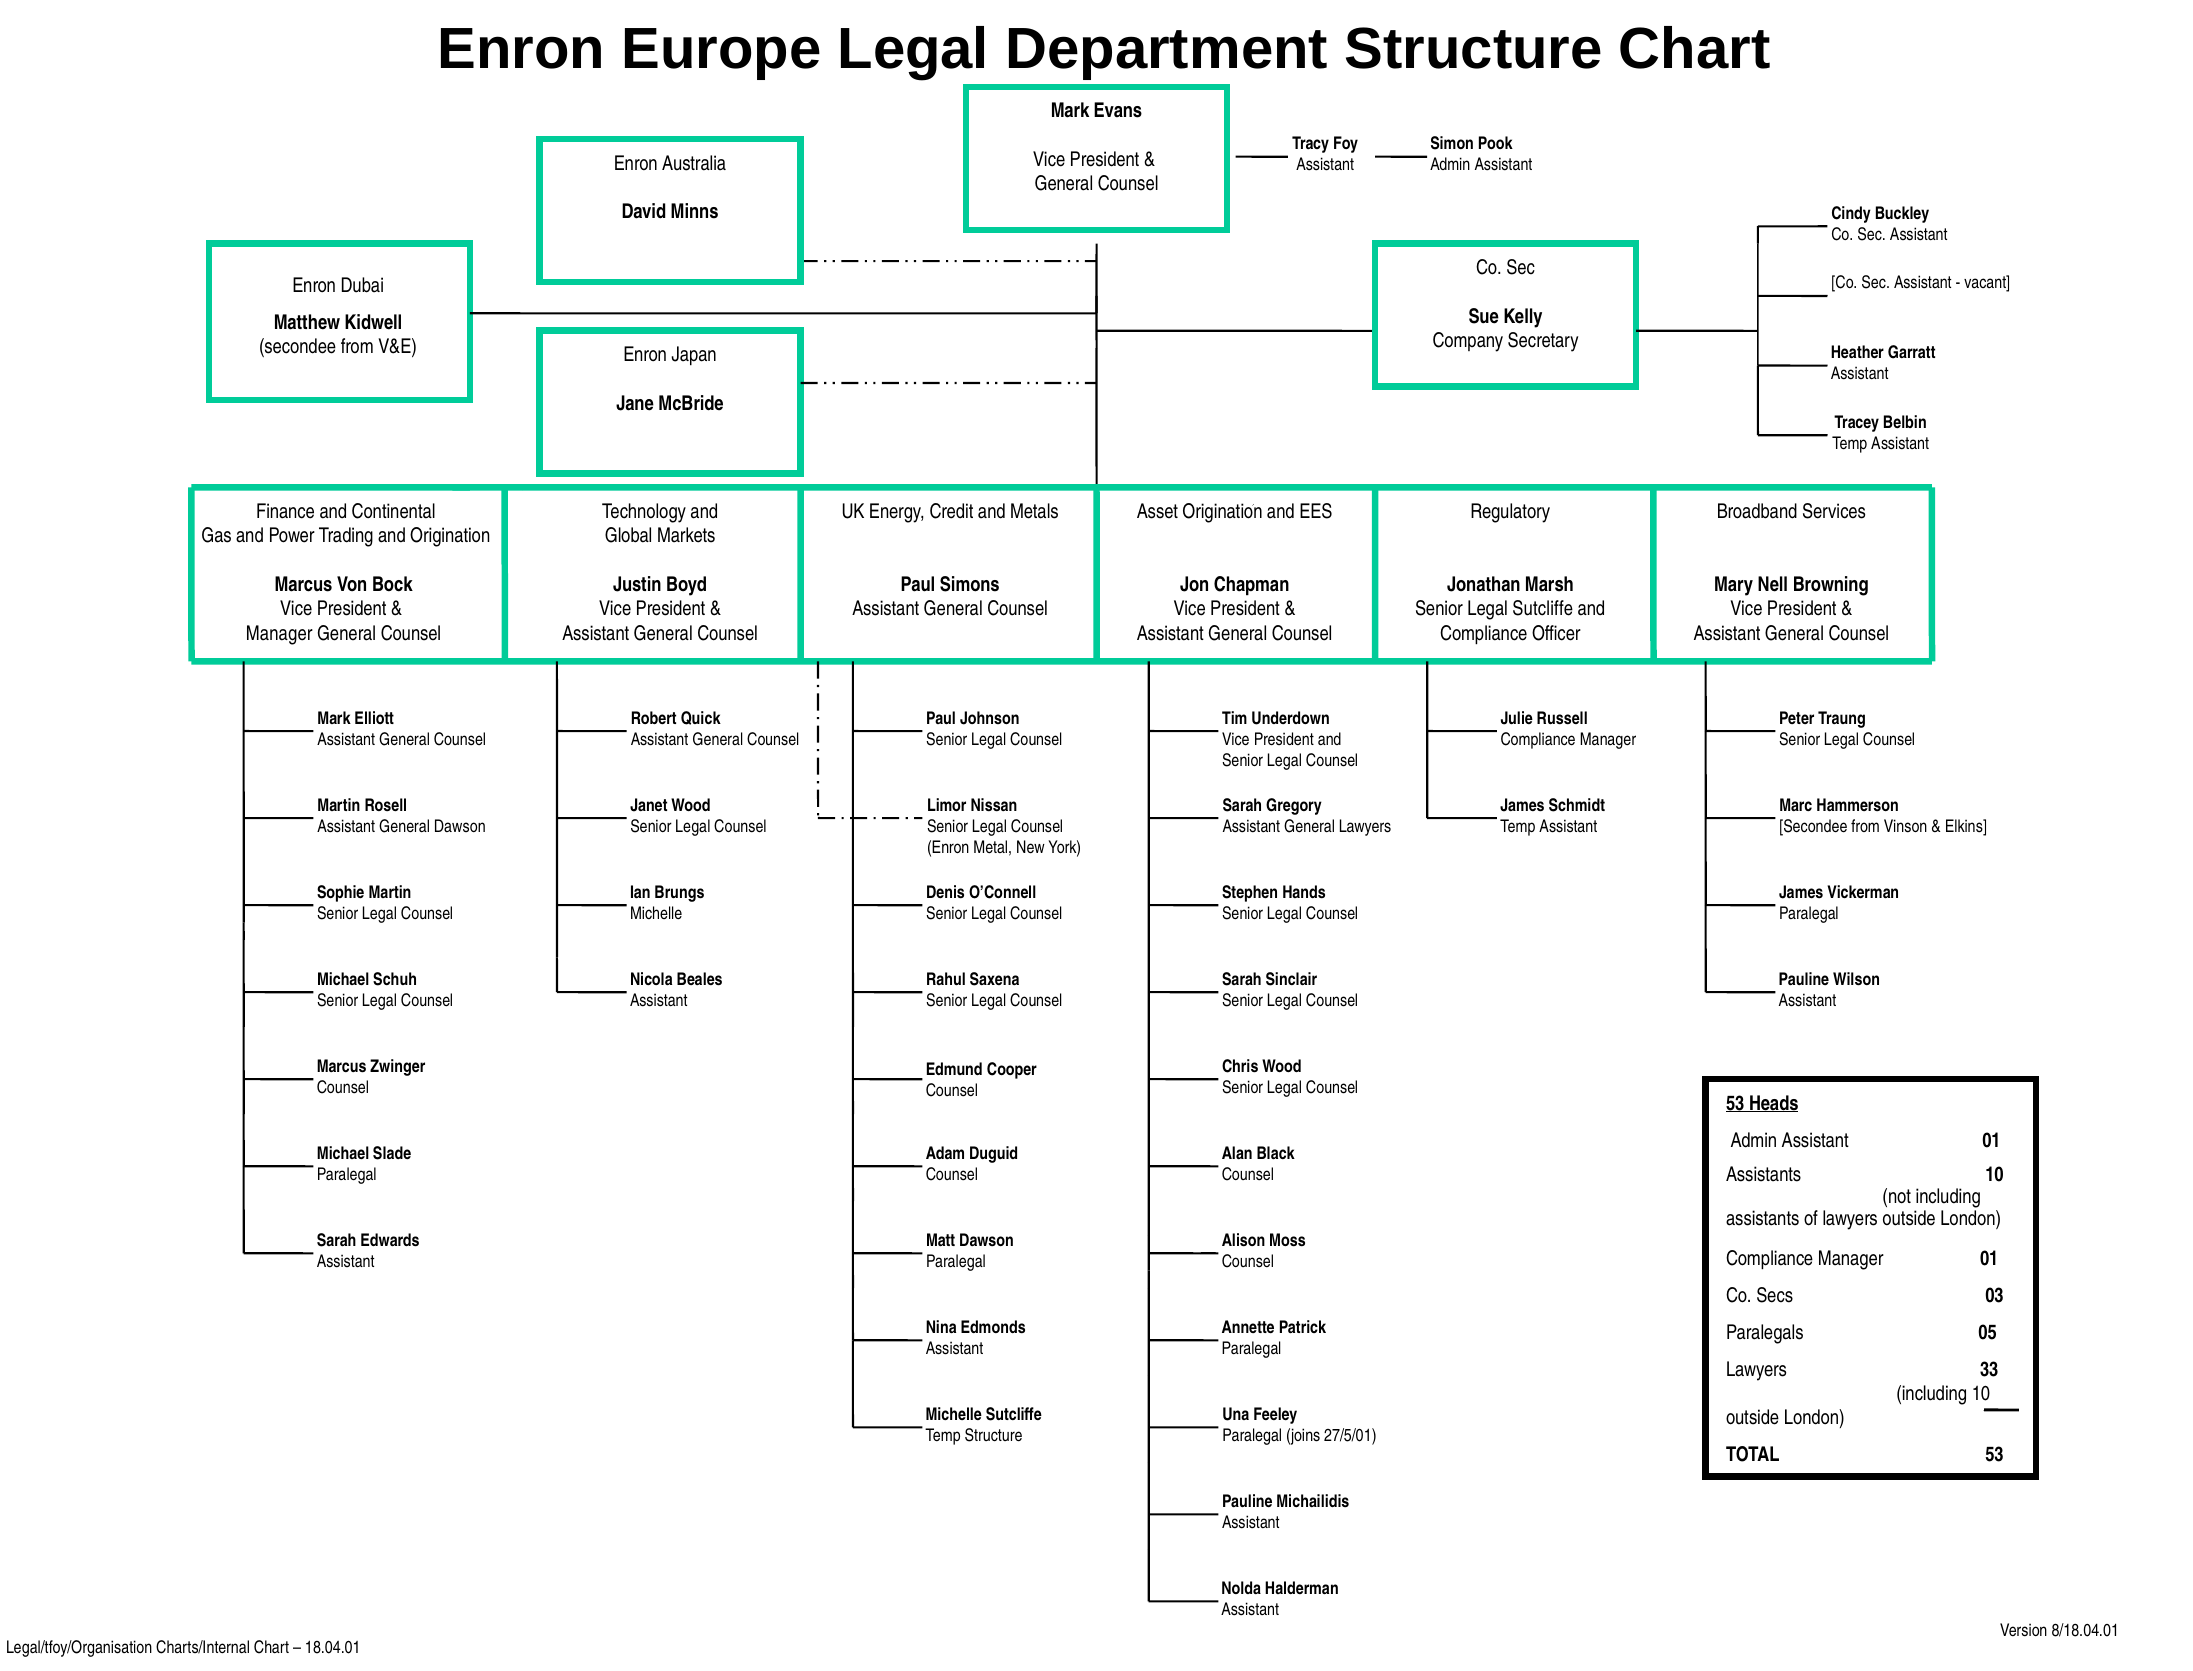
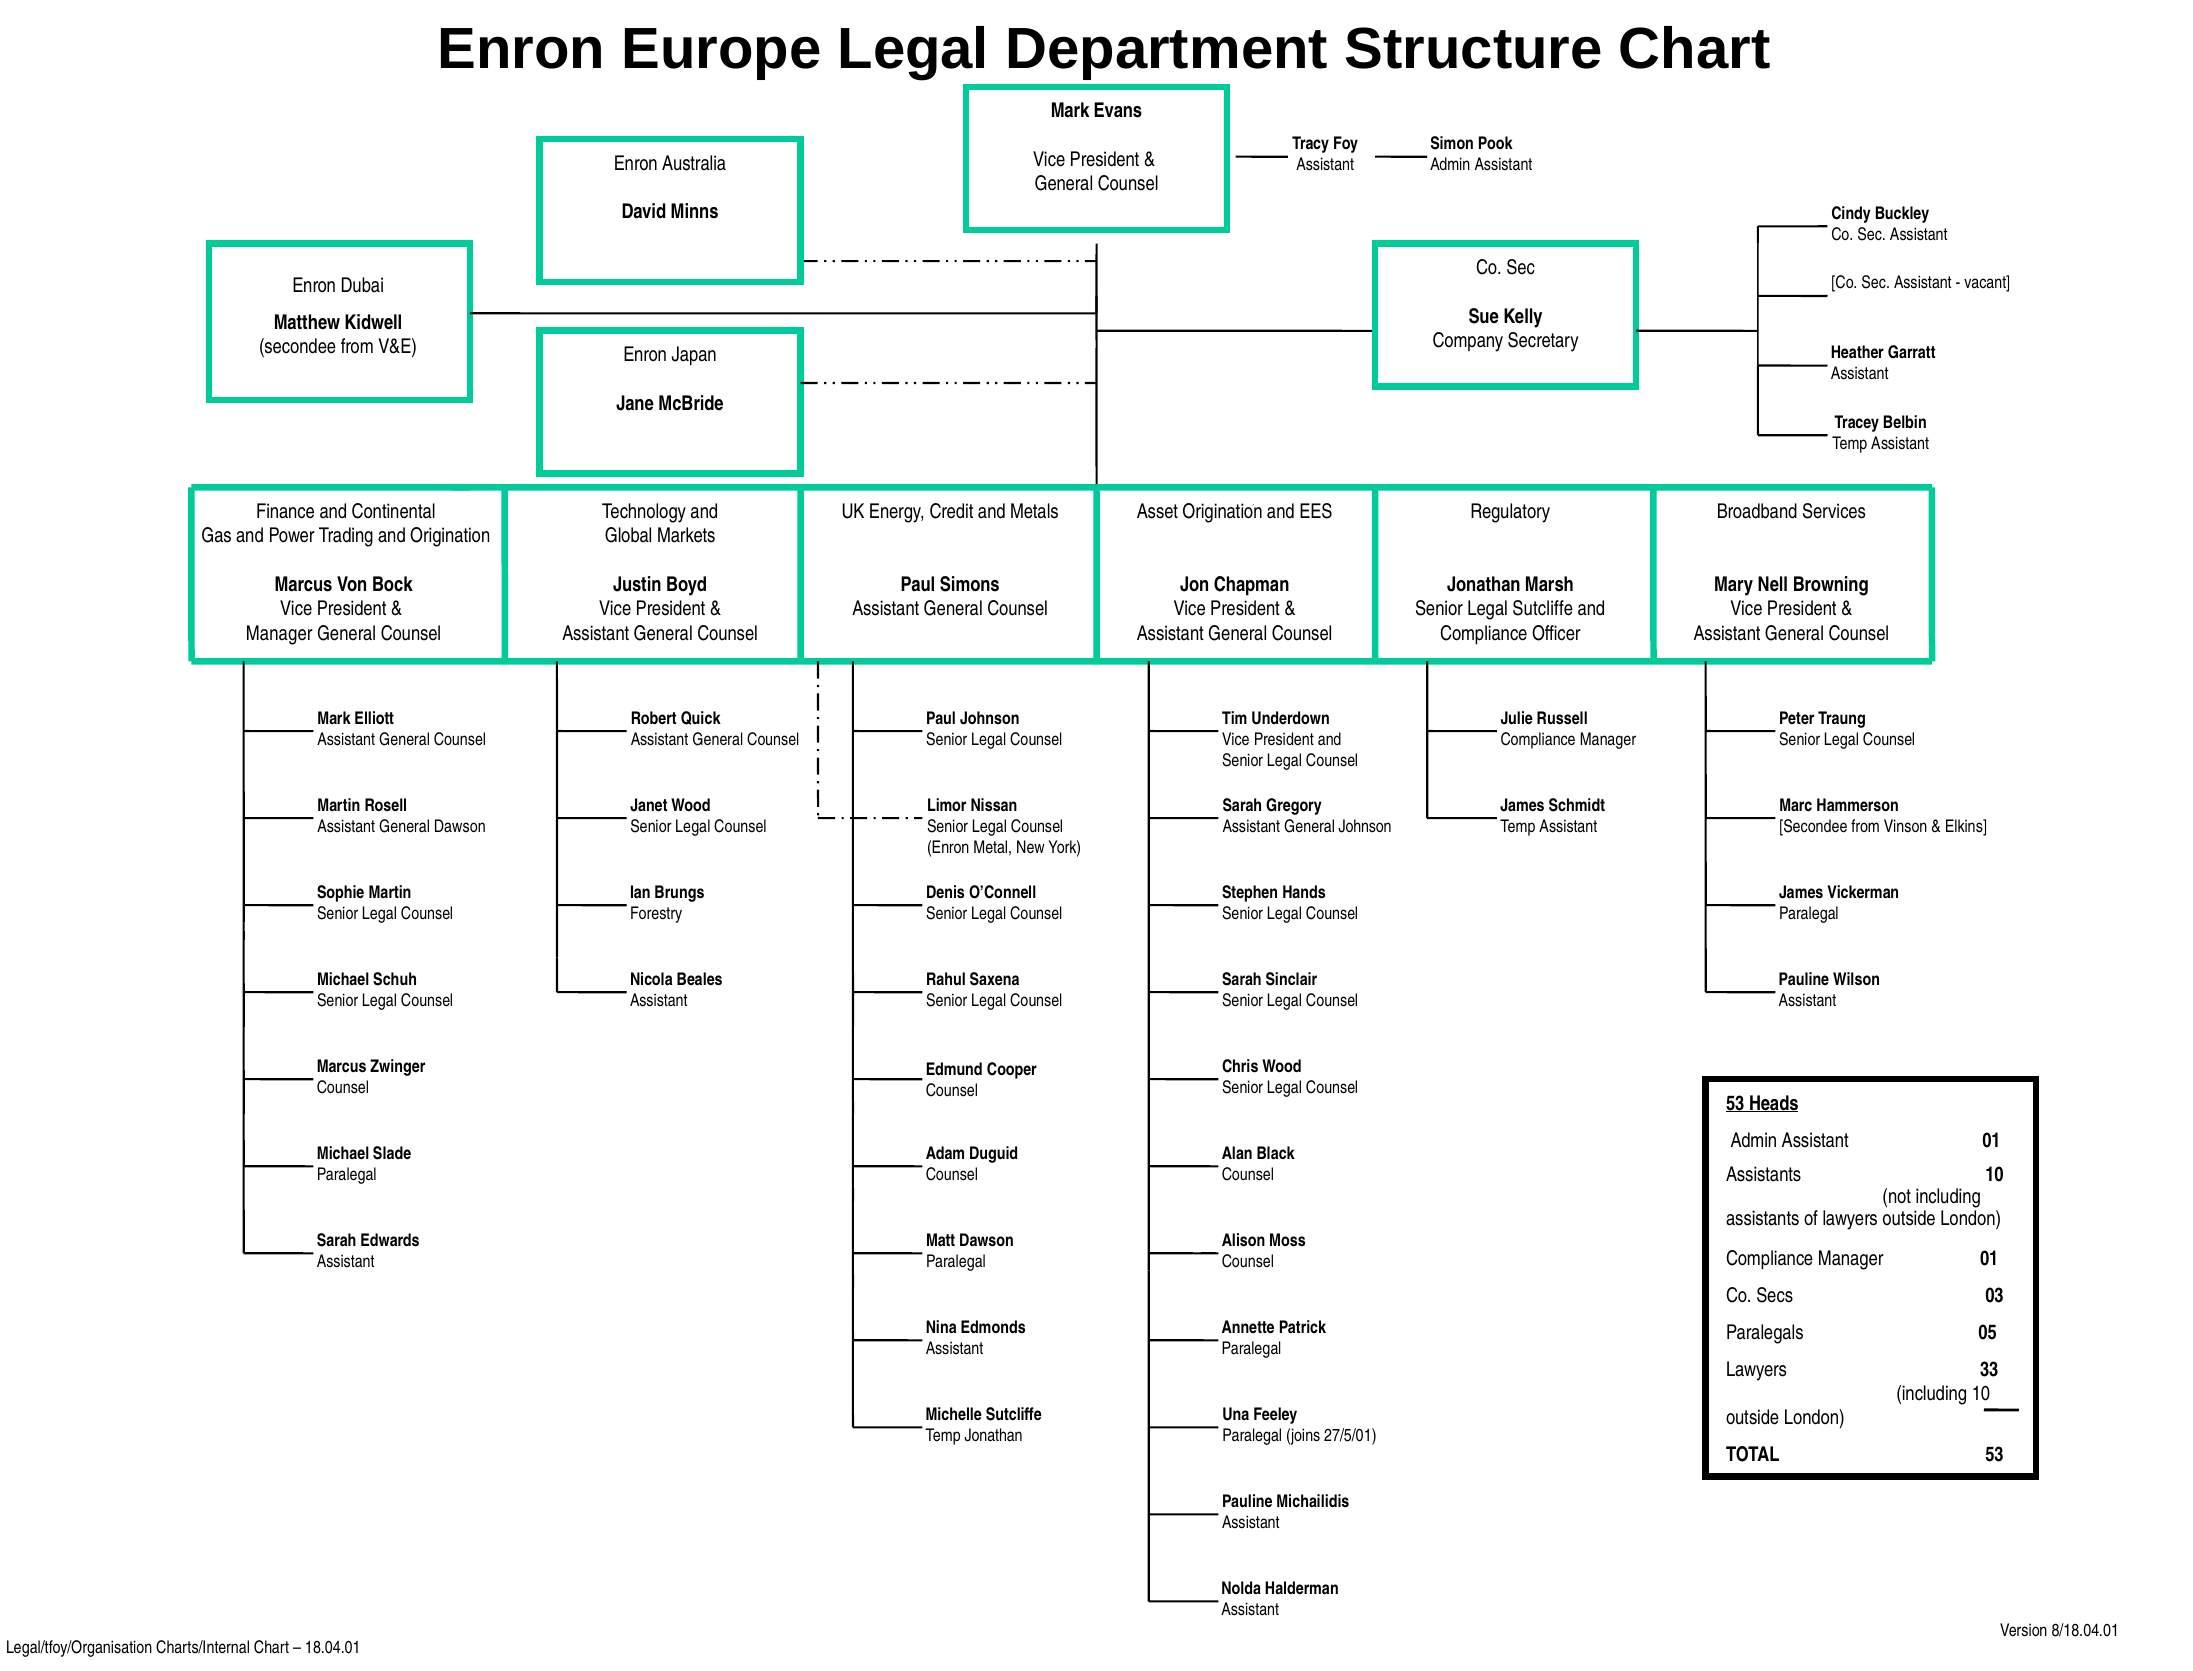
General Lawyers: Lawyers -> Johnson (1365, 826)
Michelle: Michelle -> Forestry (656, 913)
Temp Structure: Structure -> Jonathan (994, 1436)
